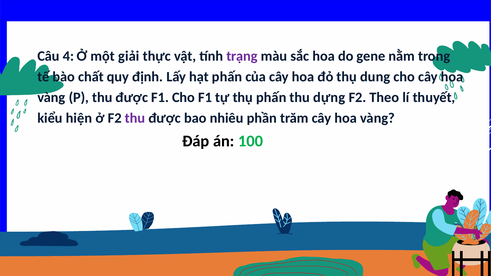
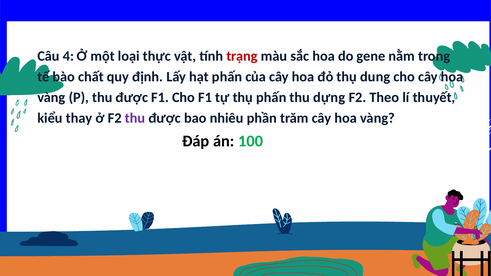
giải: giải -> loại (129, 56)
trạng colour: purple -> red (242, 56)
hiện: hiện -> thay (79, 118)
